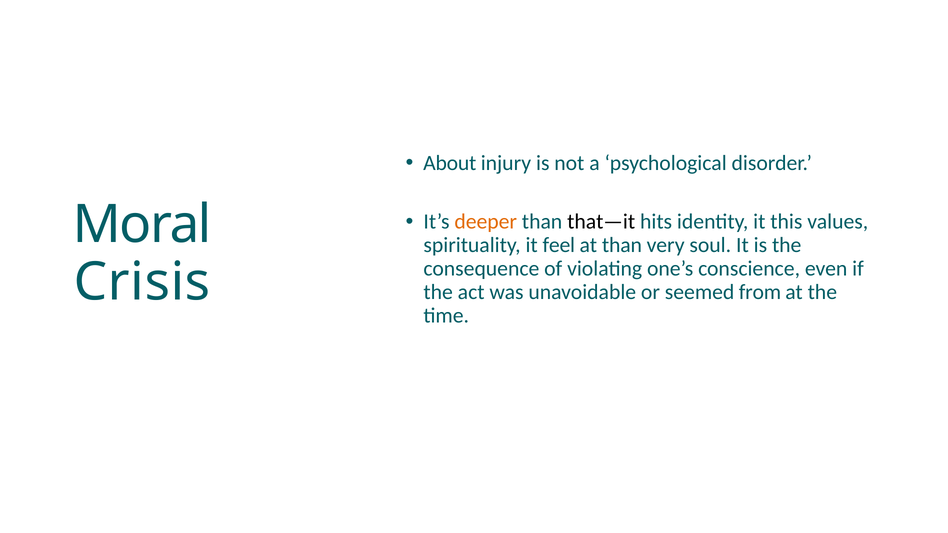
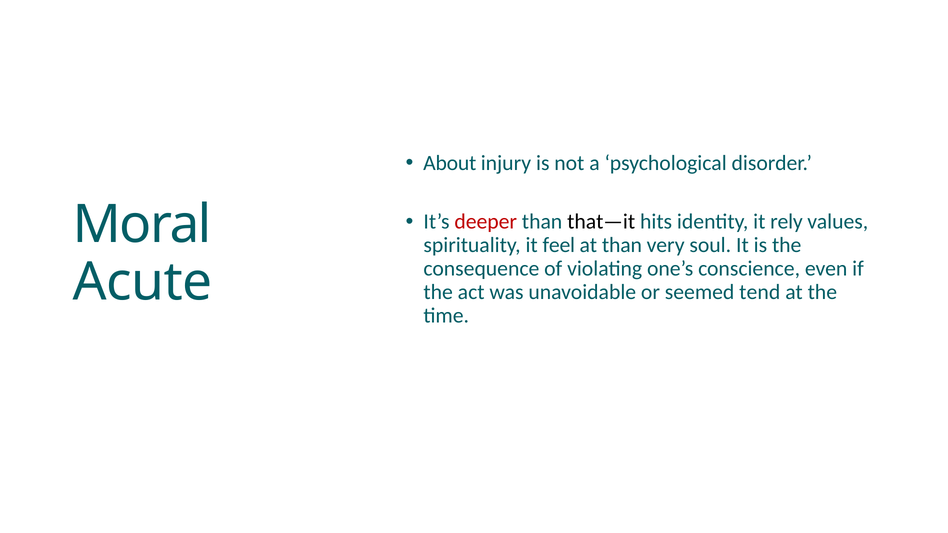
deeper colour: orange -> red (486, 222)
this: this -> rely (786, 222)
Crisis: Crisis -> Acute (143, 282)
from: from -> tend (760, 292)
